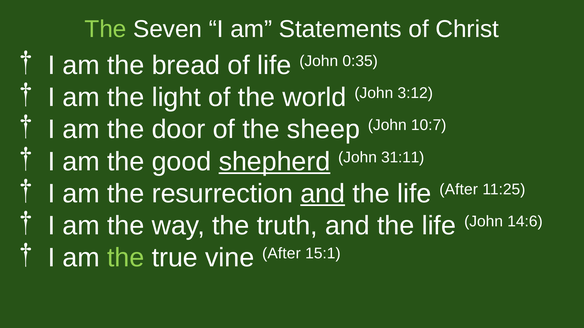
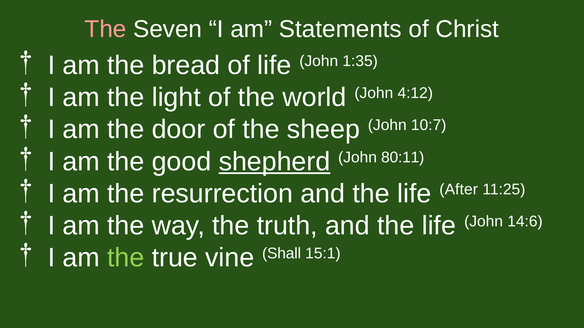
The colour: light green -> pink (105, 29)
0:35: 0:35 -> 1:35 (360, 61)
3:12: 3:12 -> 4:12 (415, 93)
31:11: 31:11 -> 80:11 (403, 157)
and underline: present -> none (323, 194)
vine After: After -> Shall (282, 254)
